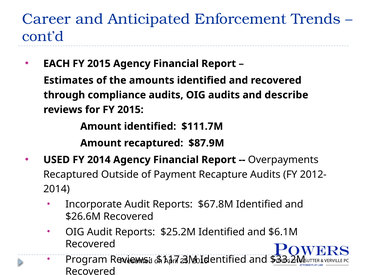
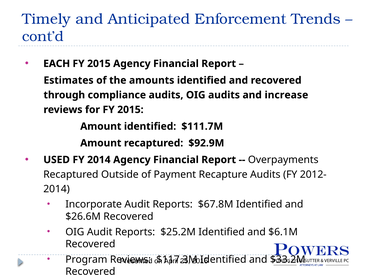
Career: Career -> Timely (46, 19)
describe: describe -> increase (286, 95)
$87.9M: $87.9M -> $92.9M (206, 143)
